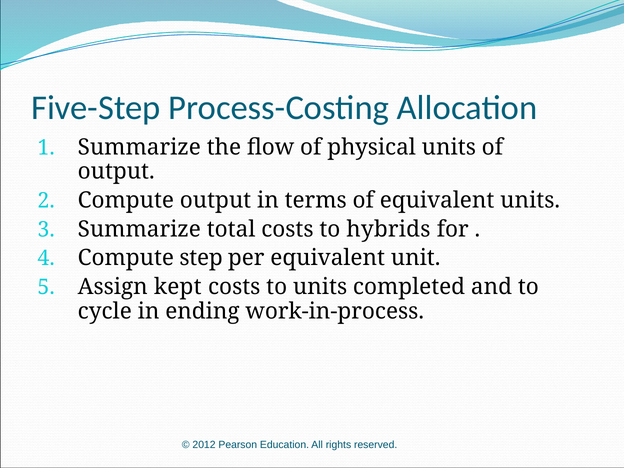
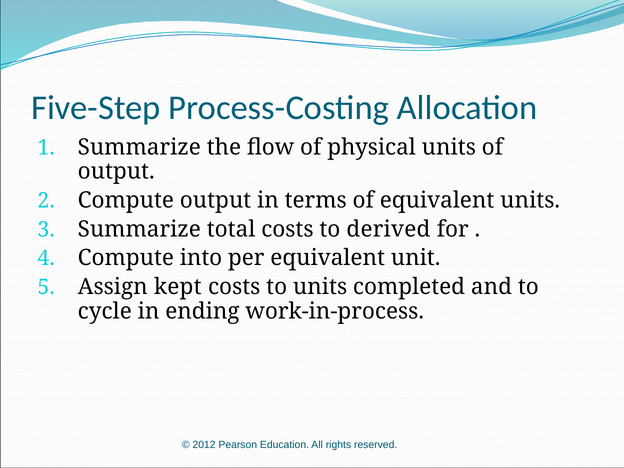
hybrids: hybrids -> derived (388, 229)
step: step -> into (201, 258)
